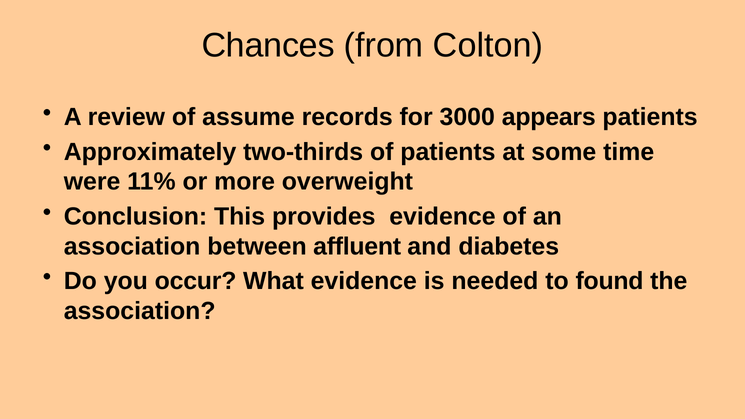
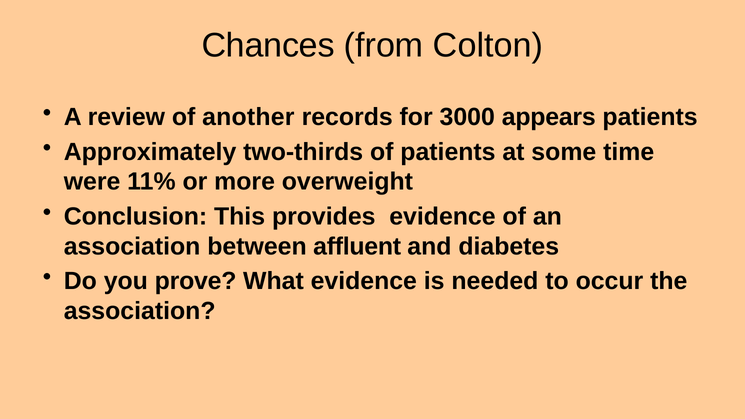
assume: assume -> another (248, 117)
occur: occur -> prove (196, 281)
found: found -> occur (609, 281)
